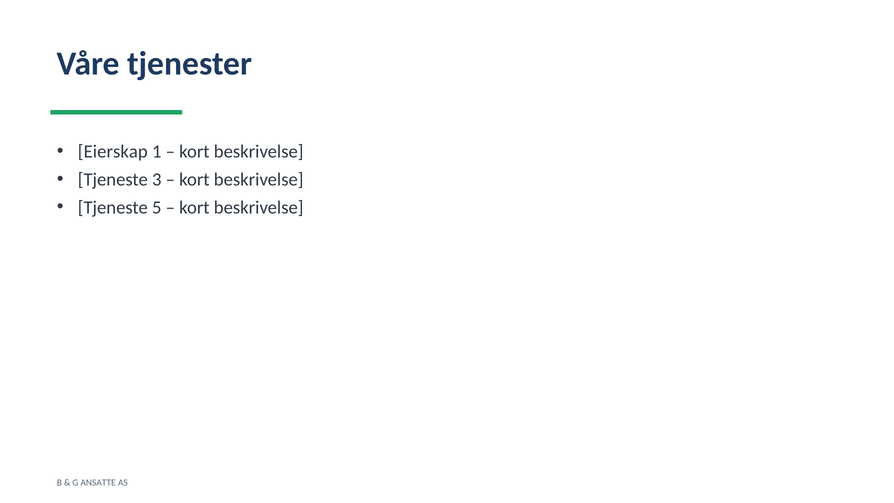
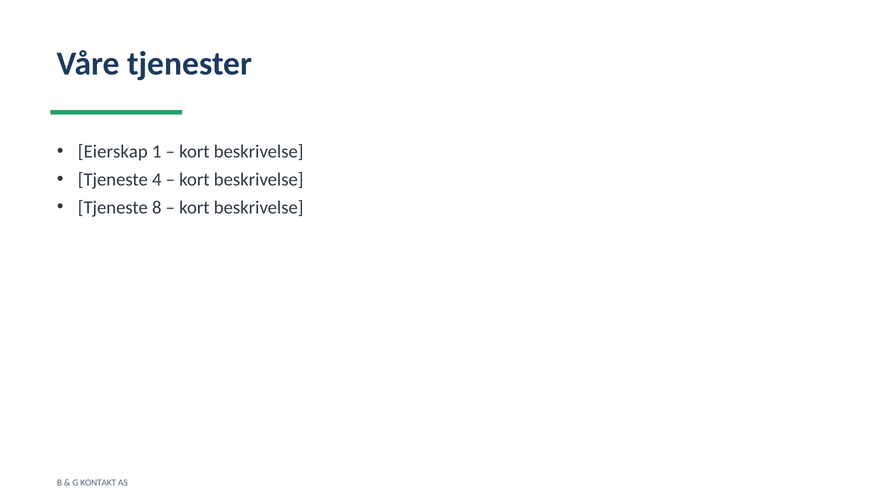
3: 3 -> 4 (157, 179)
5: 5 -> 8 (157, 207)
ANSATTE: ANSATTE -> KONTAKT (98, 483)
